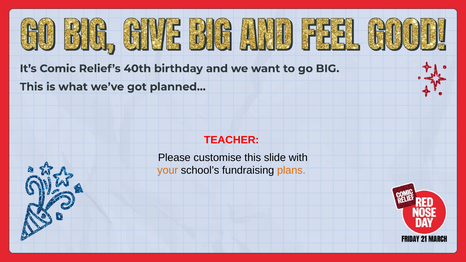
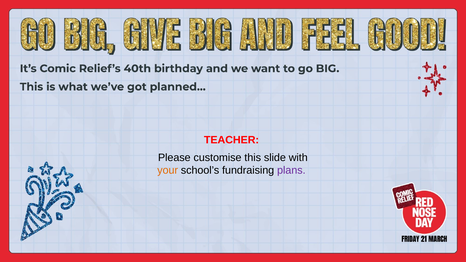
plans colour: orange -> purple (291, 170)
